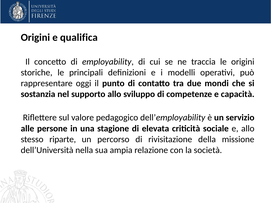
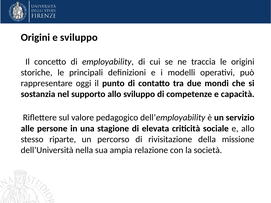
e qualifica: qualifica -> sviluppo (79, 37)
